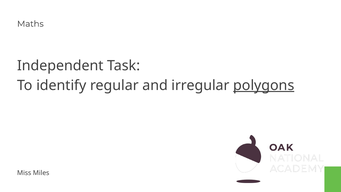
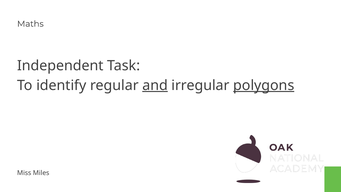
and underline: none -> present (155, 85)
